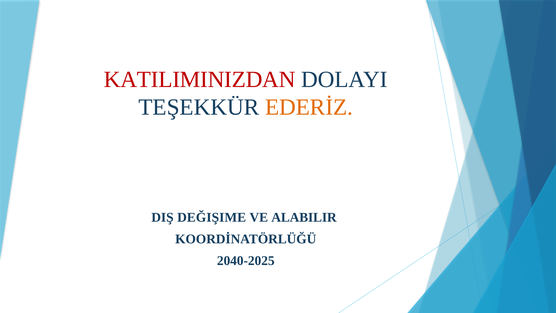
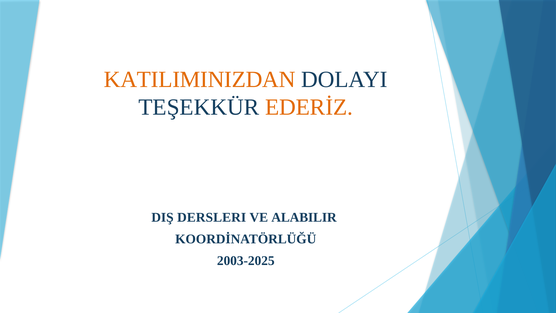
KATILIMINIZDAN colour: red -> orange (200, 79)
DEĞIŞIME: DEĞIŞIME -> DERSLERI (212, 217)
2040-2025: 2040-2025 -> 2003-2025 (246, 261)
